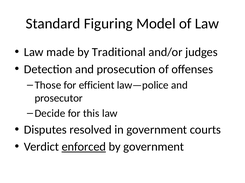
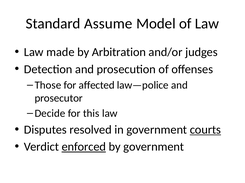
Figuring: Figuring -> Assume (108, 24)
Traditional: Traditional -> Arbitration (119, 52)
efficient: efficient -> affected (97, 85)
courts underline: none -> present (205, 130)
